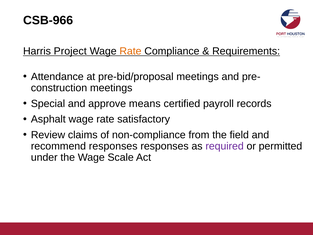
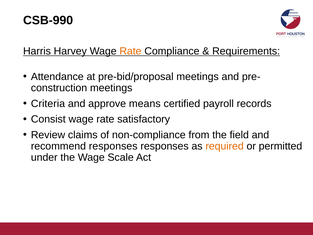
CSB-966: CSB-966 -> CSB-990 (48, 20)
Project: Project -> Harvey (70, 51)
Special: Special -> Criteria (48, 103)
Asphalt: Asphalt -> Consist (48, 119)
required colour: purple -> orange (225, 146)
